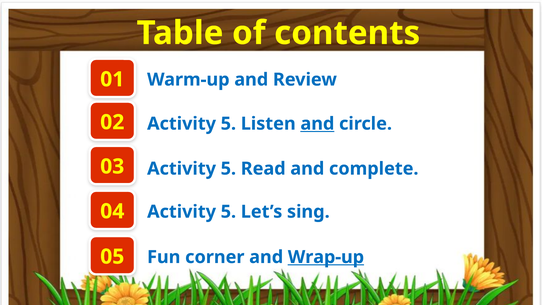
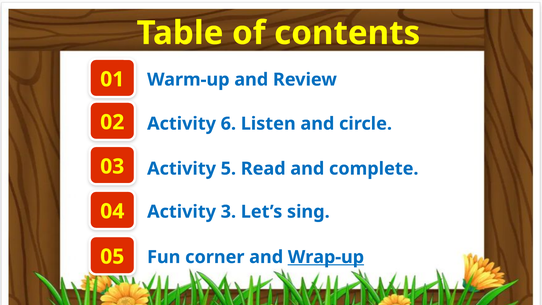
5: 5 -> 6 (228, 124)
and underline: present -> none (317, 124)
5: 5 -> 3 (228, 212)
